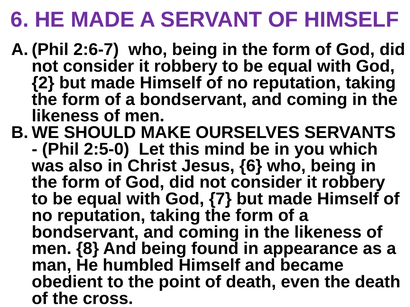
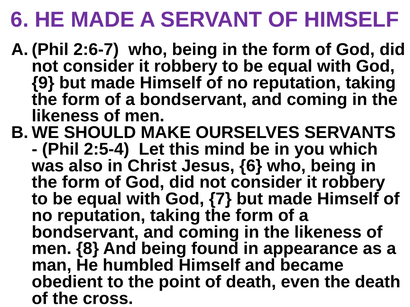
2: 2 -> 9 (43, 83)
2:5-0: 2:5-0 -> 2:5-4 (107, 149)
